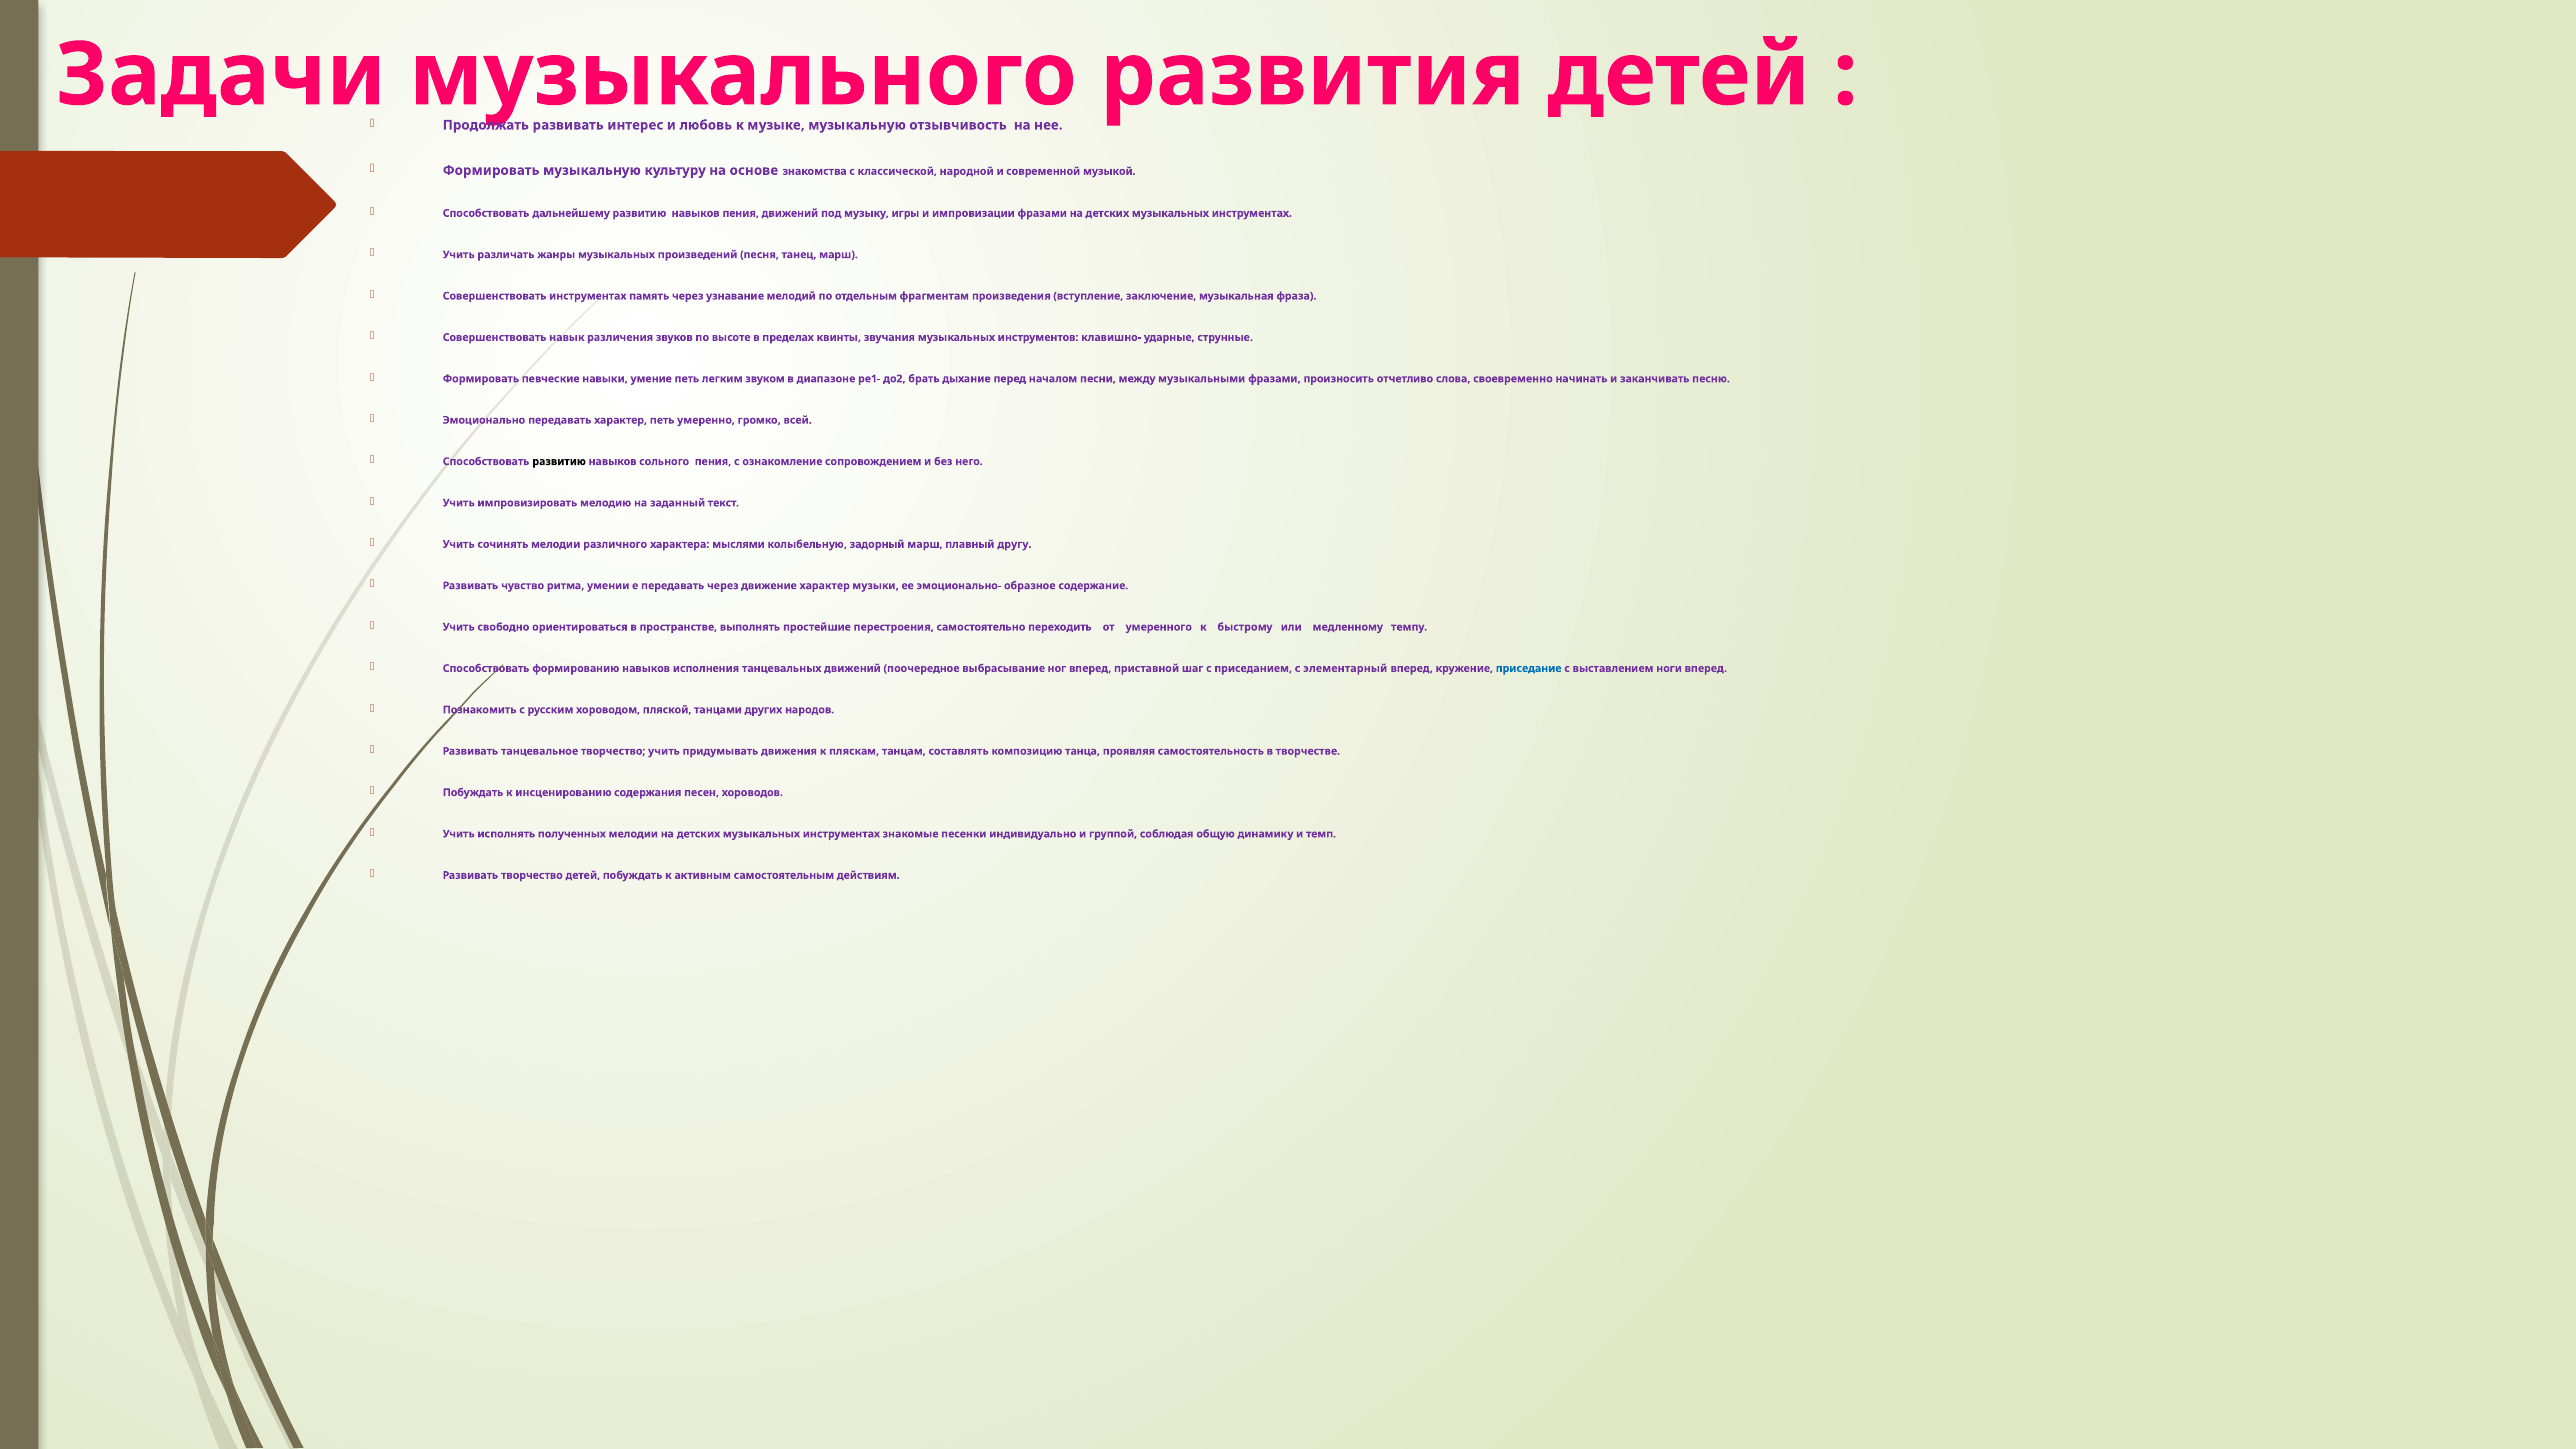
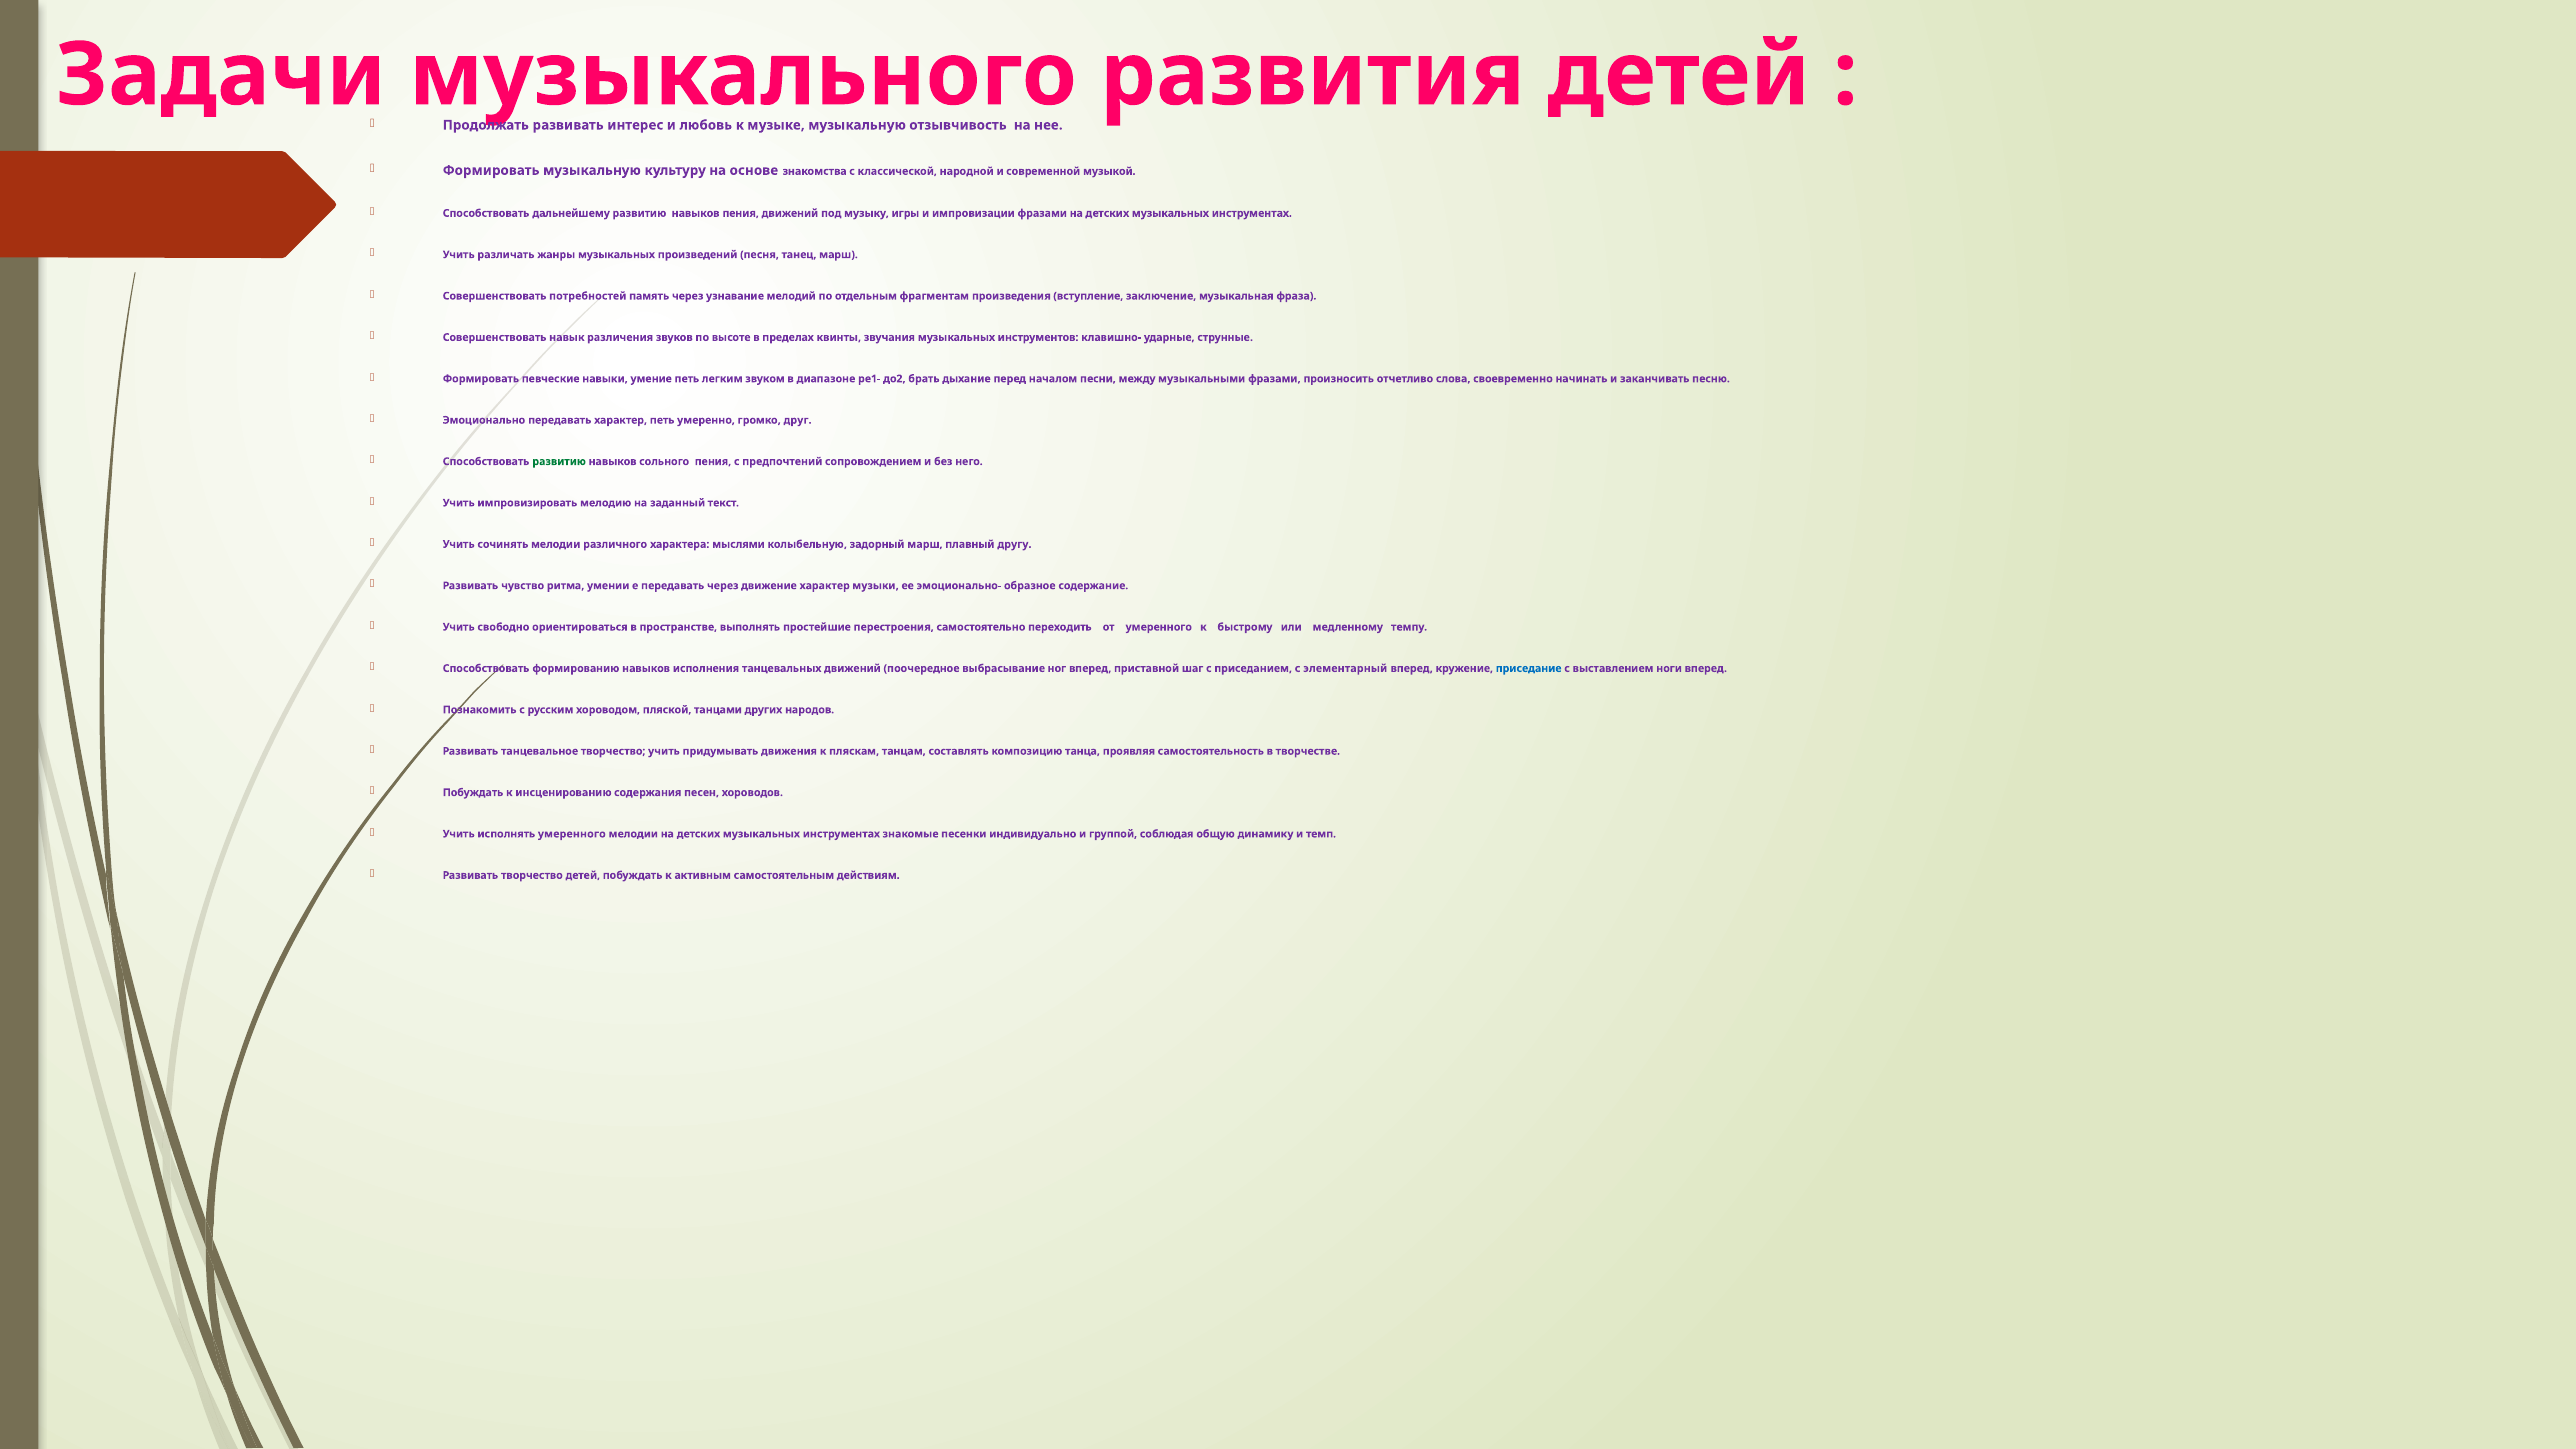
Совершенствовать инструментах: инструментах -> потребностей (588, 296)
всей: всей -> друг (798, 420)
развитию colour: black -> green (559, 462)
ознакомление: ознакомление -> предпочтений (782, 462)
исполнять полученных: полученных -> умеренного (572, 834)
